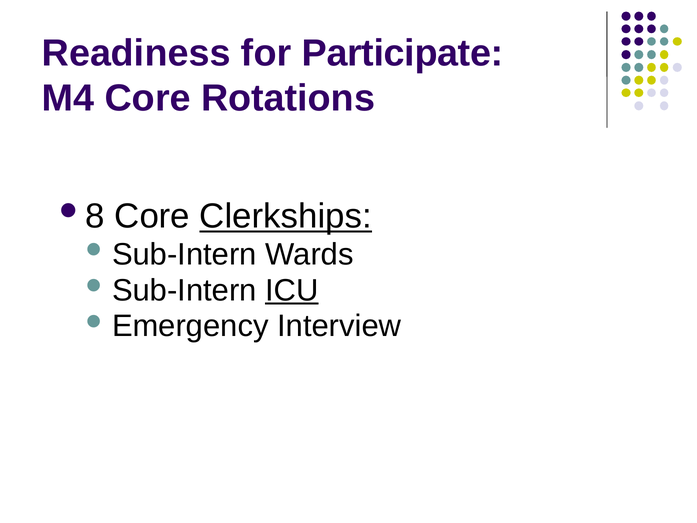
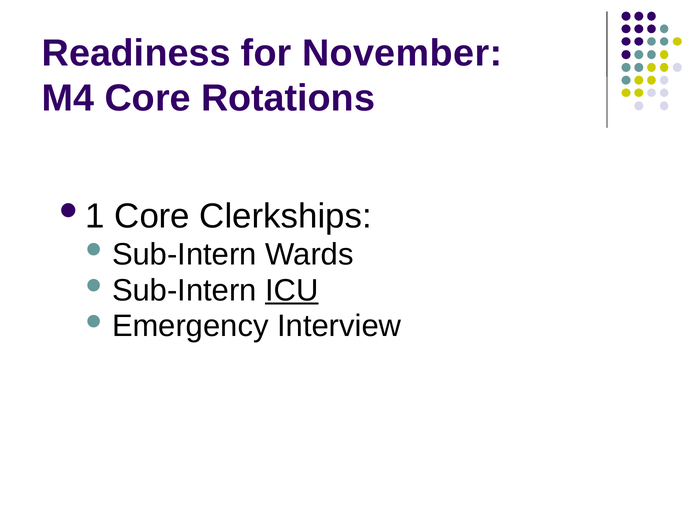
Participate: Participate -> November (402, 53)
8: 8 -> 1 (95, 216)
Clerkships underline: present -> none (286, 216)
